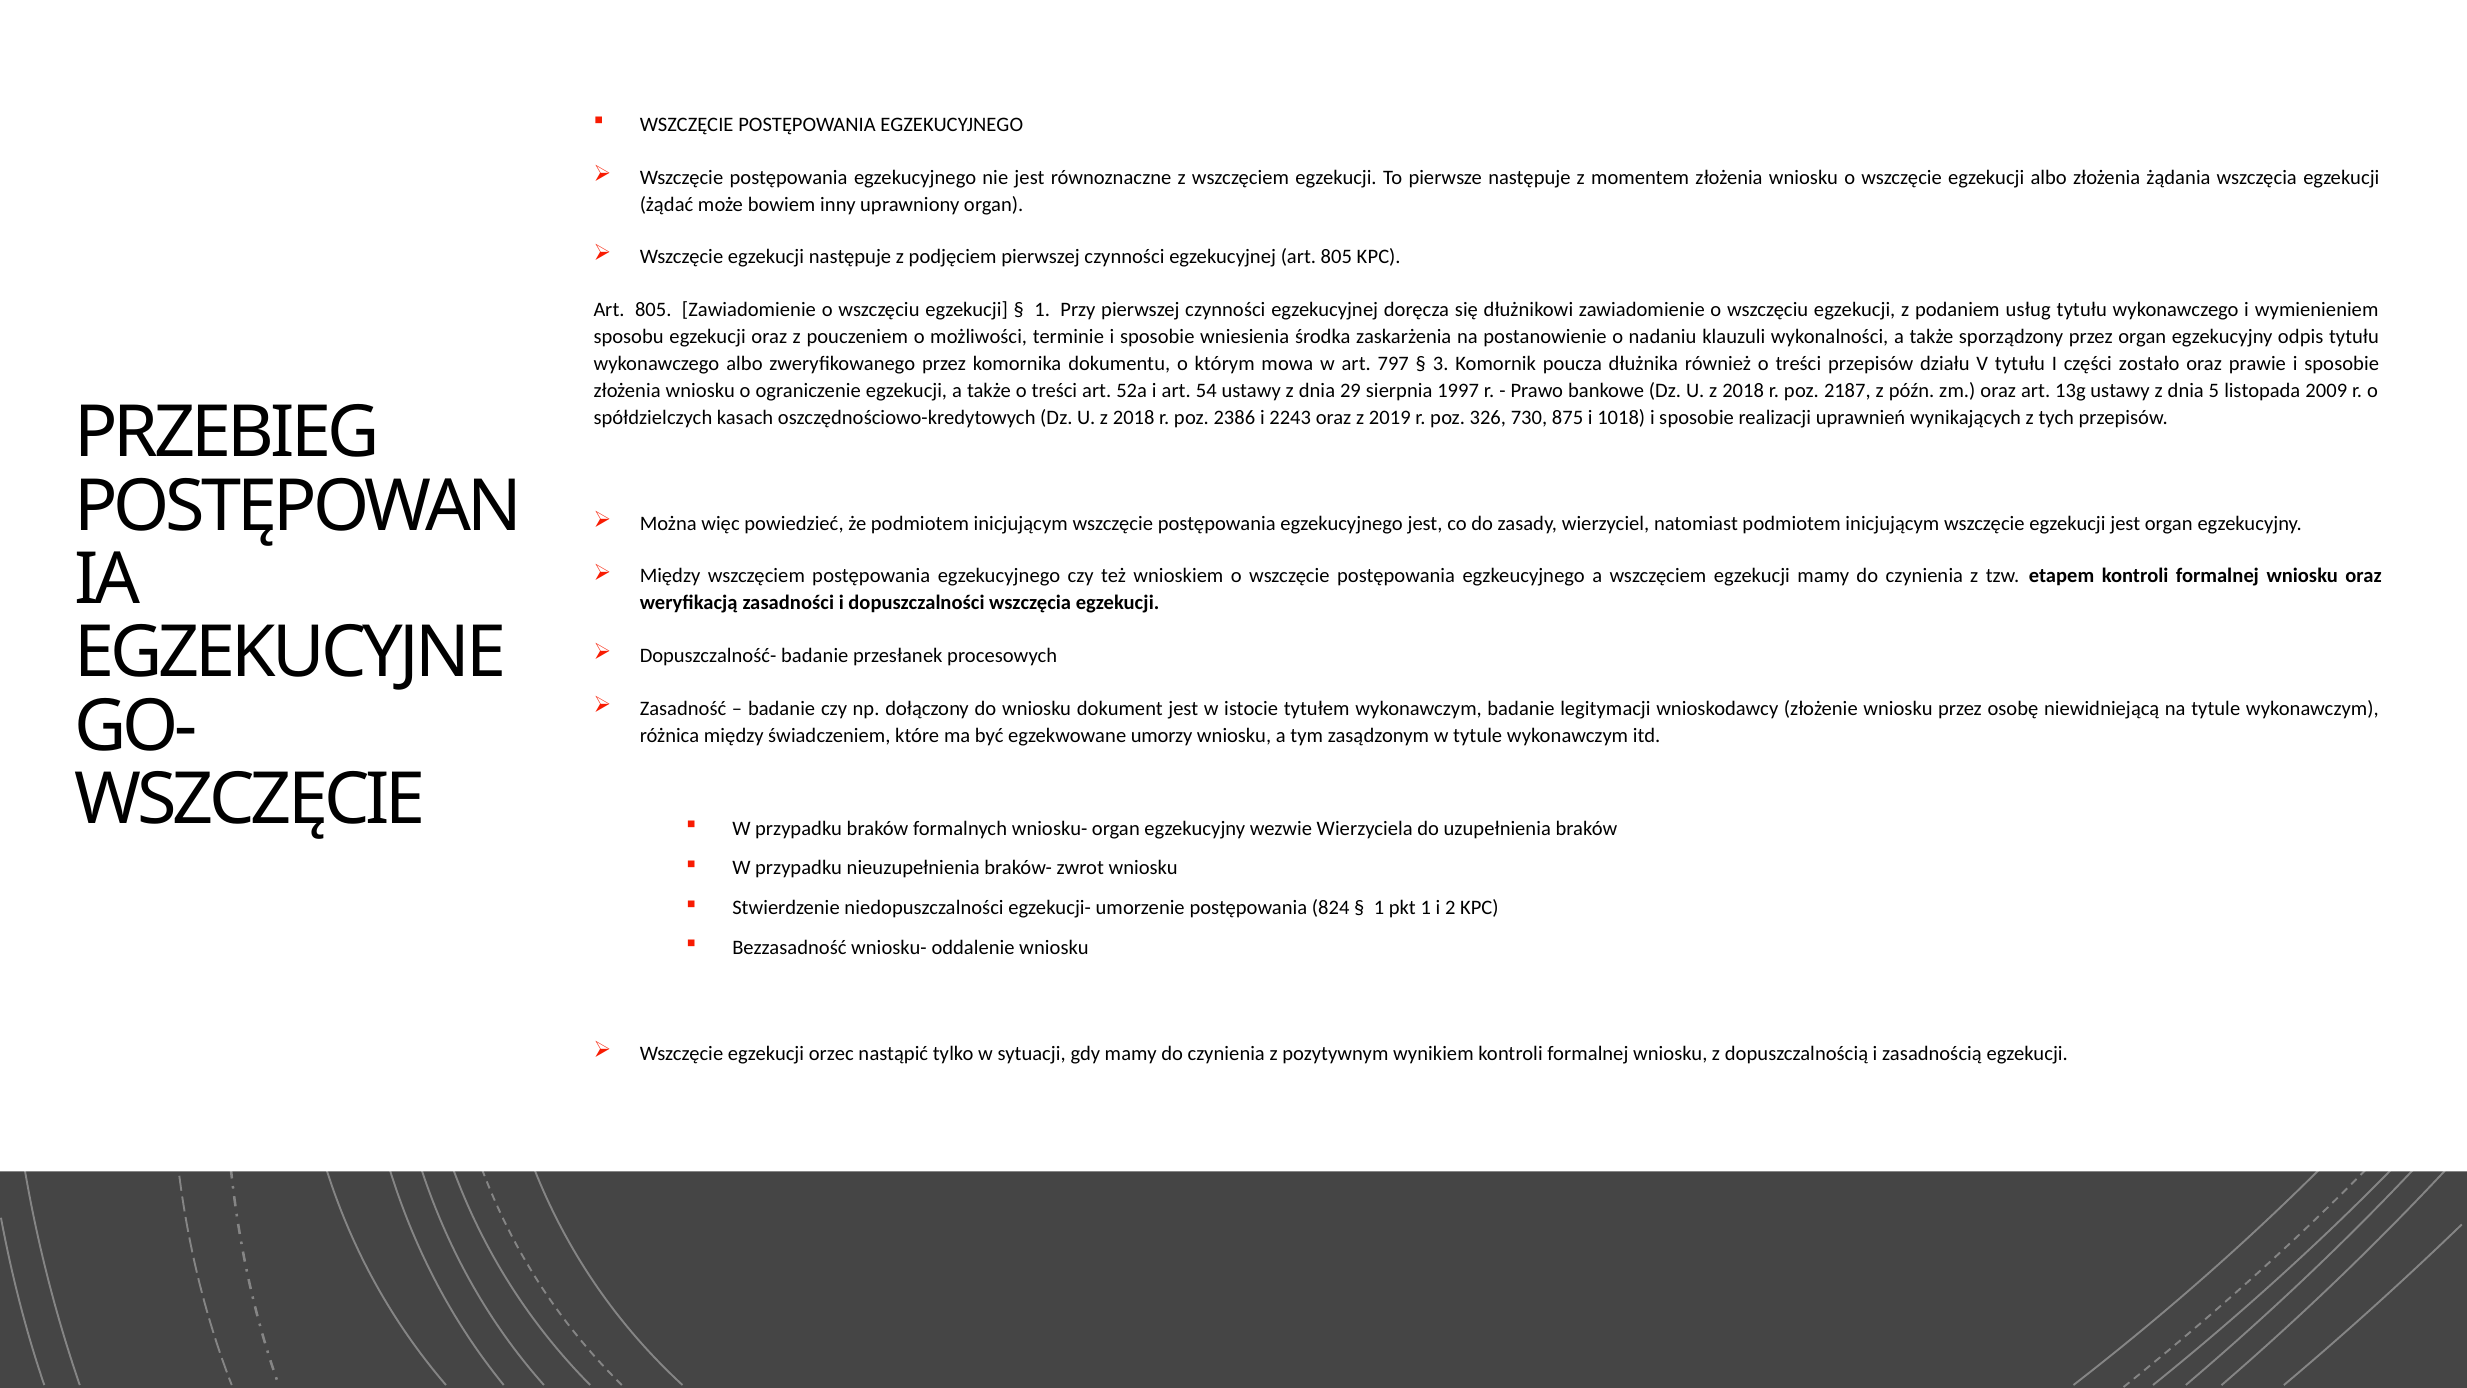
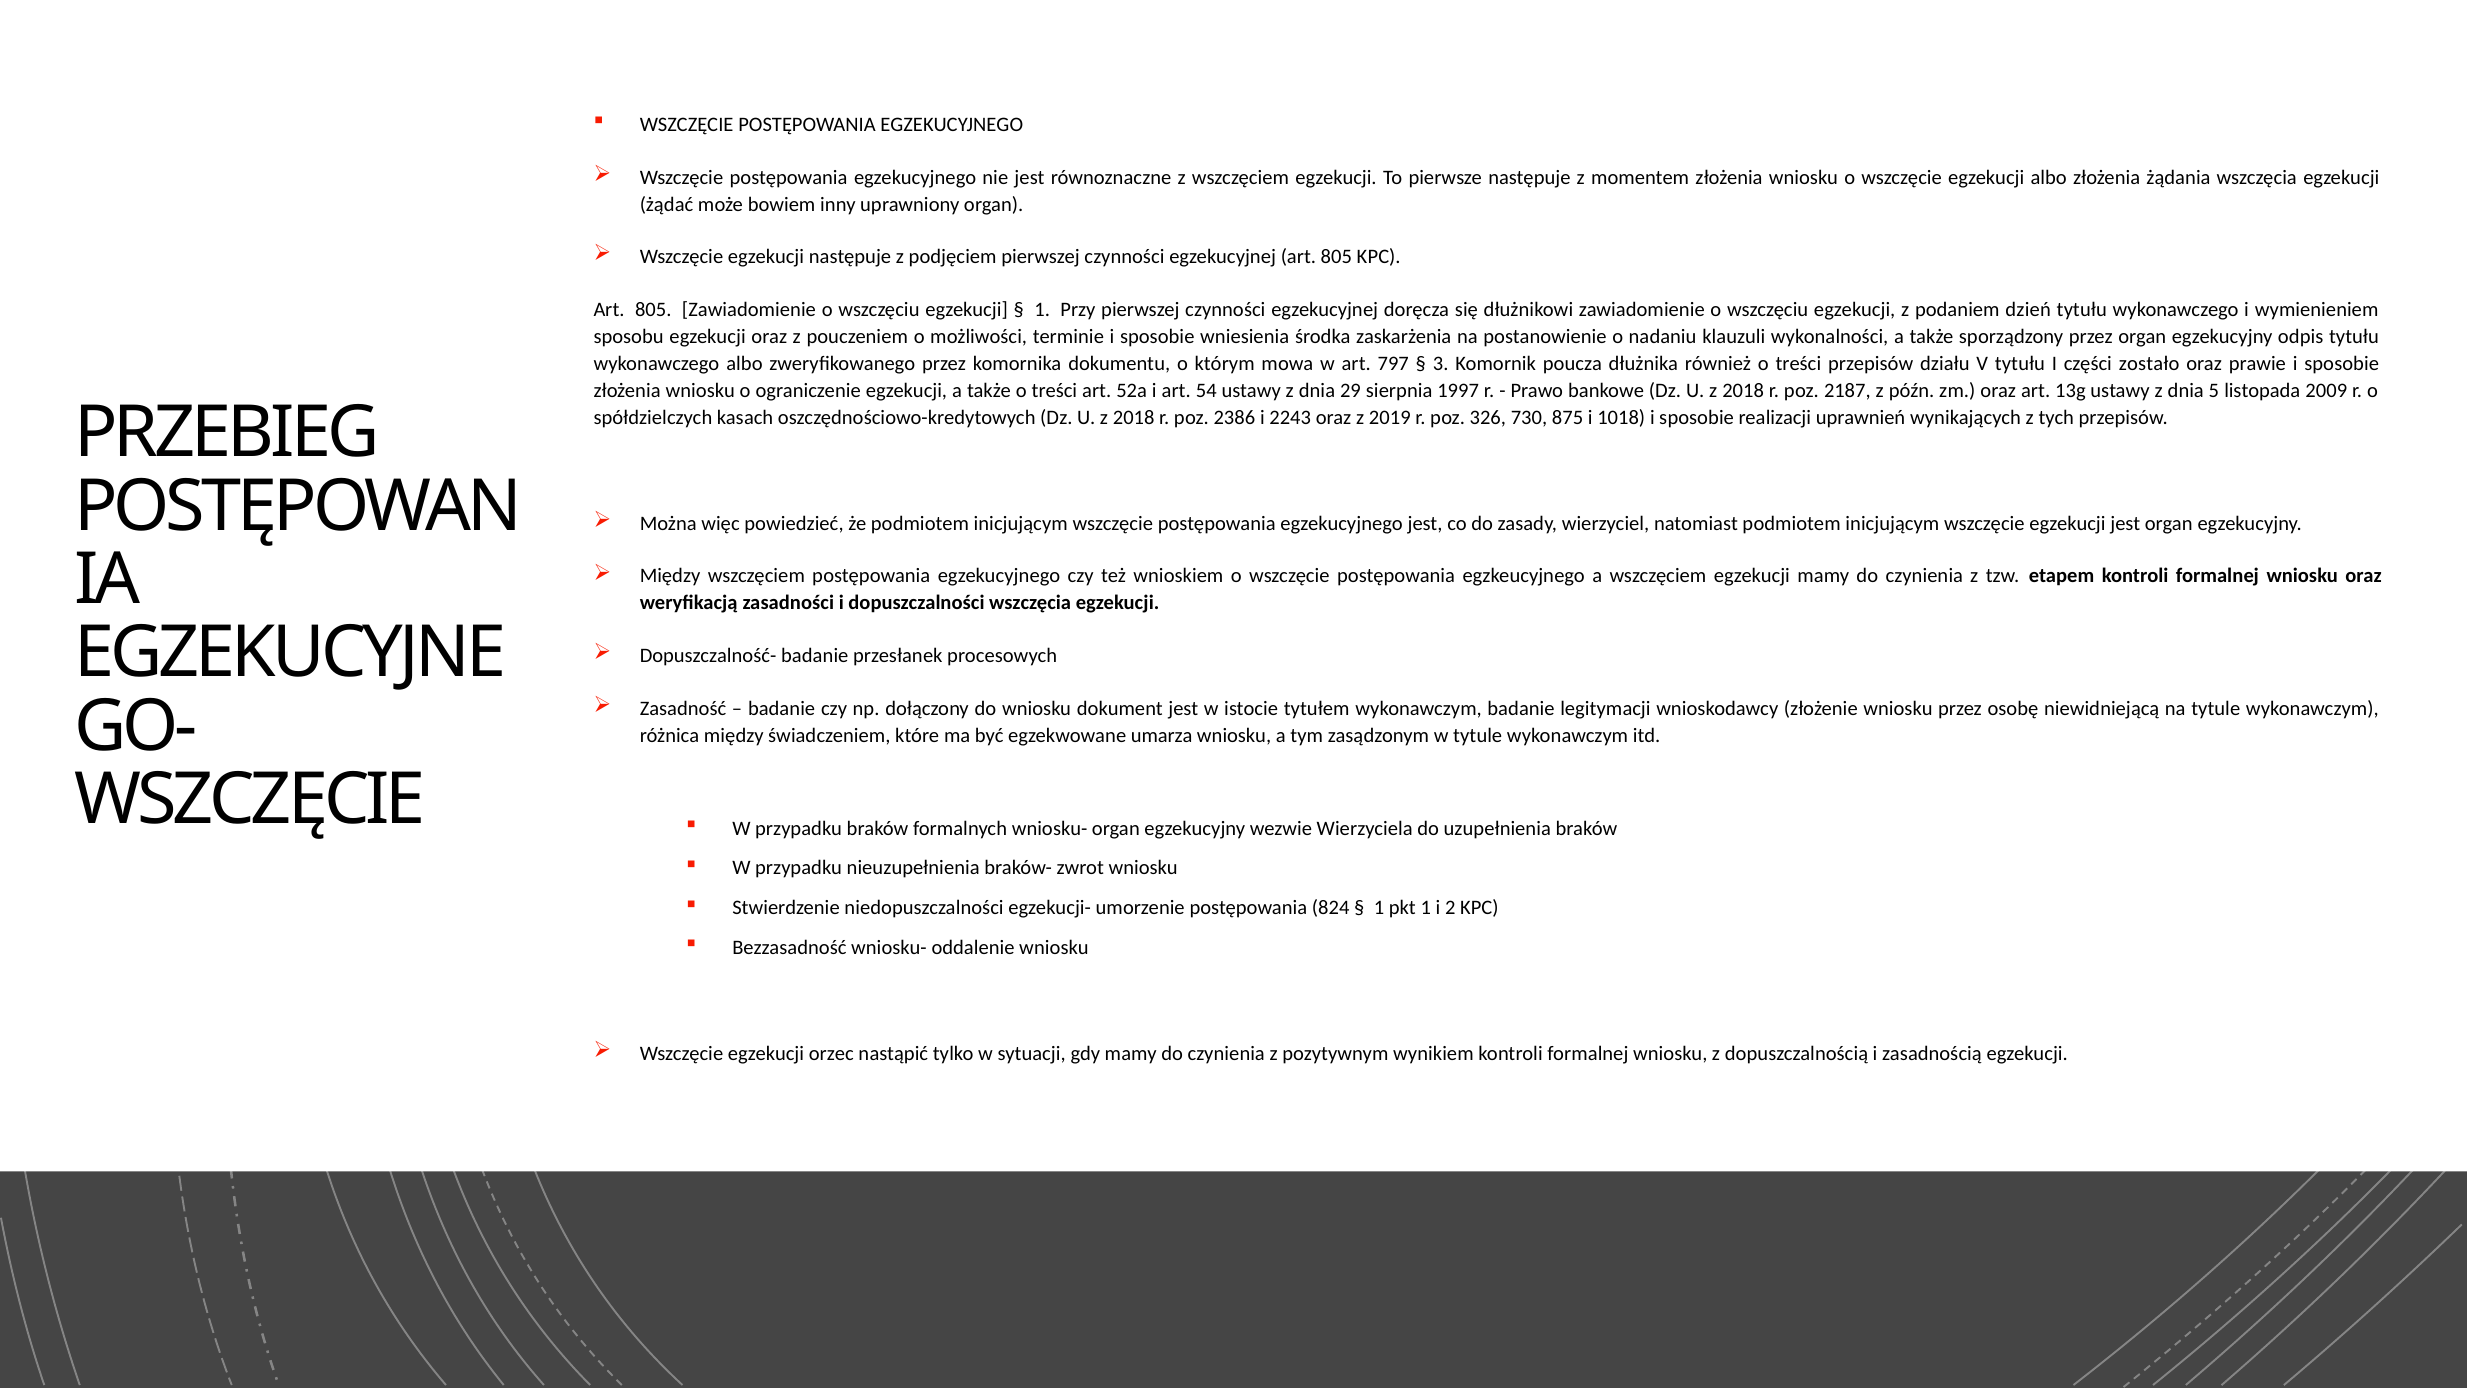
usług: usług -> dzień (2028, 310)
umorzy: umorzy -> umarza (1162, 736)
